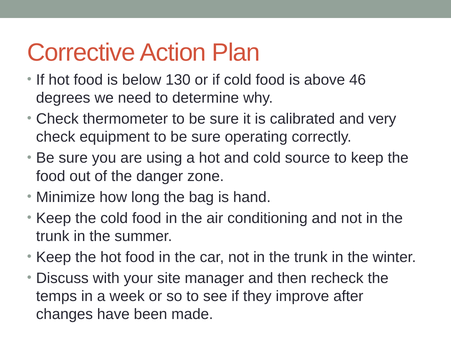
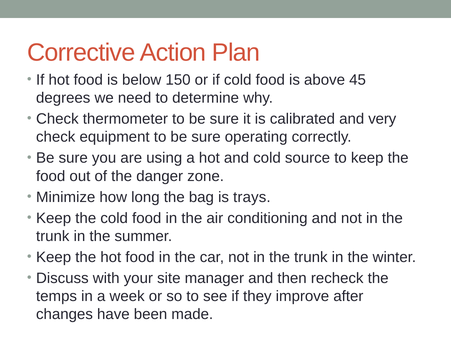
130: 130 -> 150 (178, 80)
46: 46 -> 45 (358, 80)
hand: hand -> trays (252, 197)
